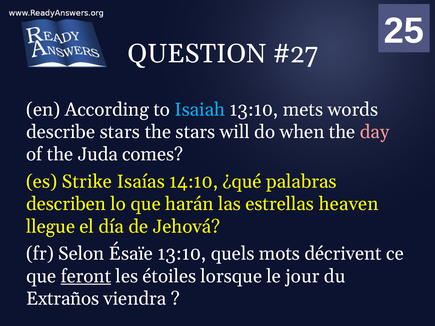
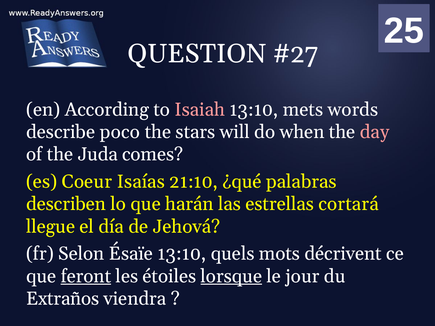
Isaiah colour: light blue -> pink (200, 110)
describe stars: stars -> poco (120, 132)
Strike: Strike -> Coeur (87, 182)
14:10: 14:10 -> 21:10 (194, 182)
heaven: heaven -> cortará (349, 204)
lorsque underline: none -> present (231, 276)
